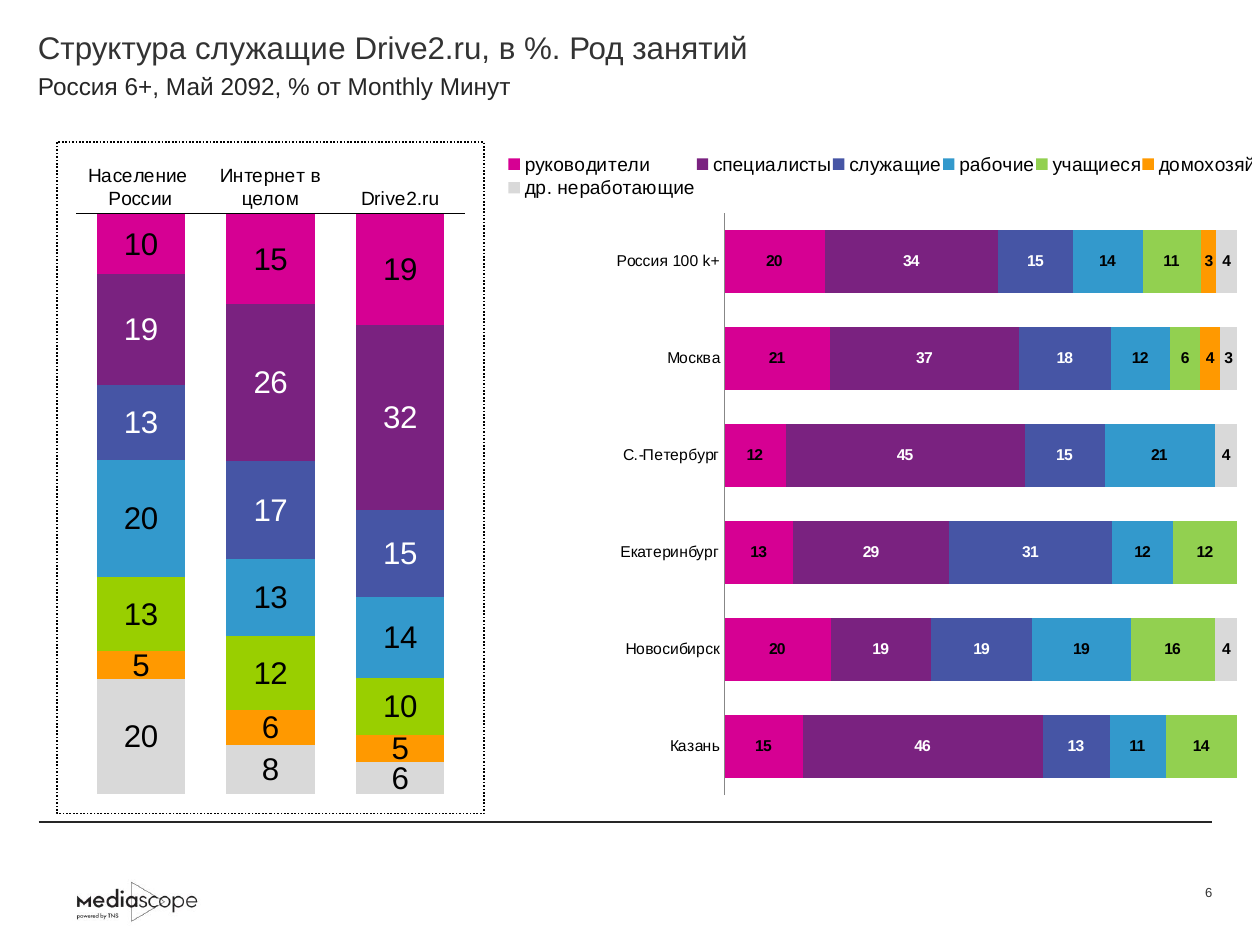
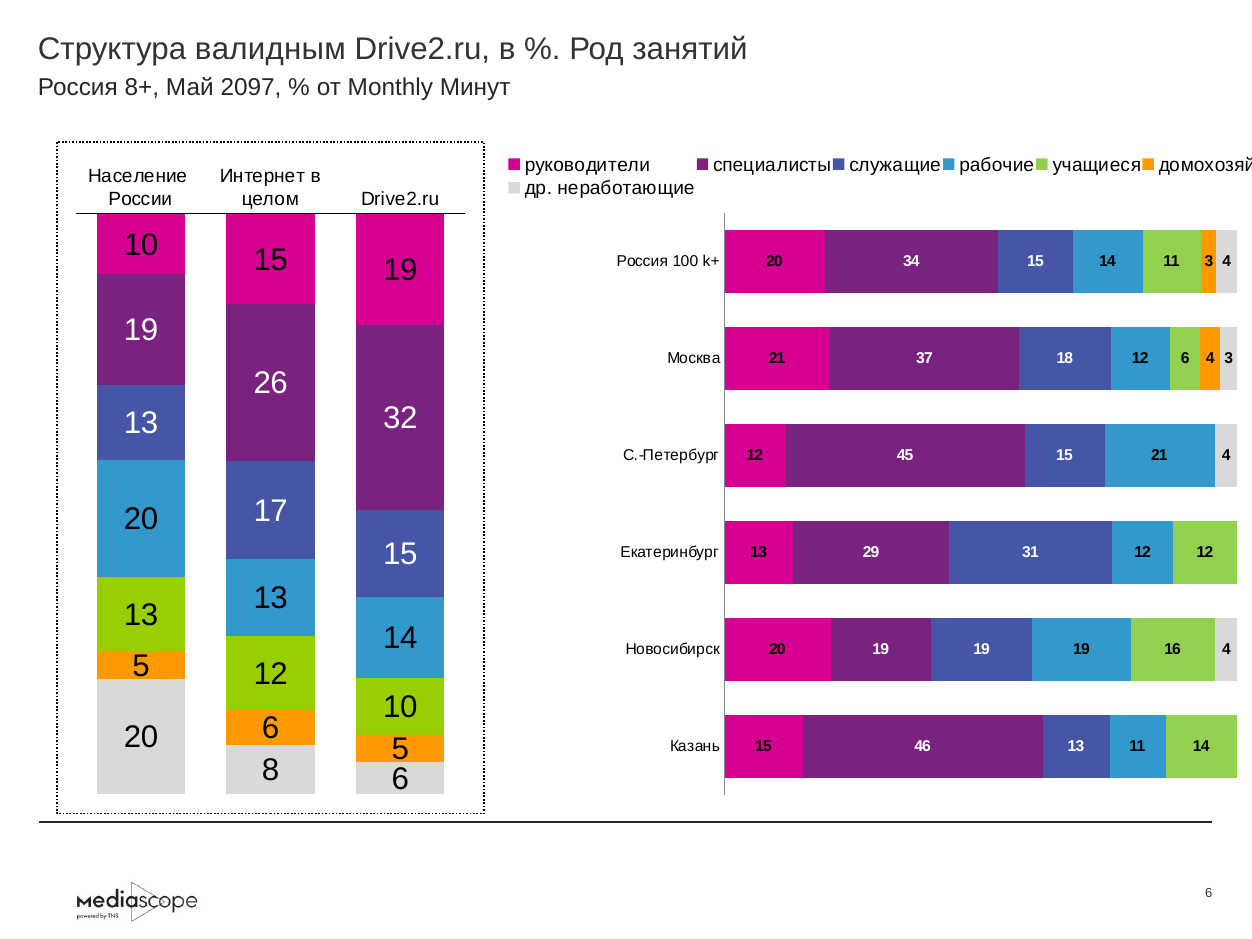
Структура служащие: служащие -> валидным (270, 50)
6+: 6+ -> 8+ (142, 88)
2092: 2092 -> 2097 (251, 88)
